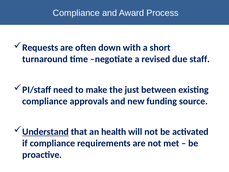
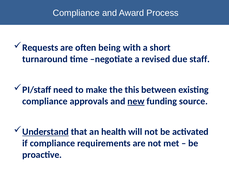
down: down -> being (110, 48)
just: just -> this (132, 90)
new underline: none -> present (136, 101)
